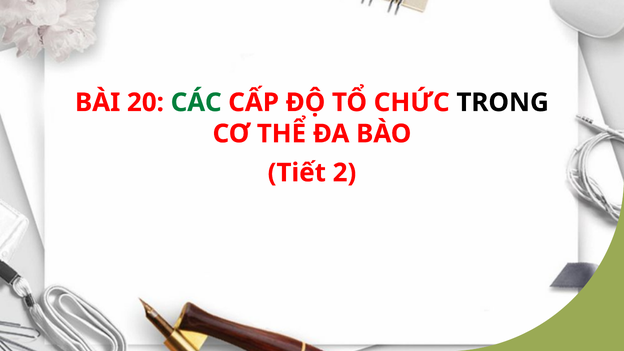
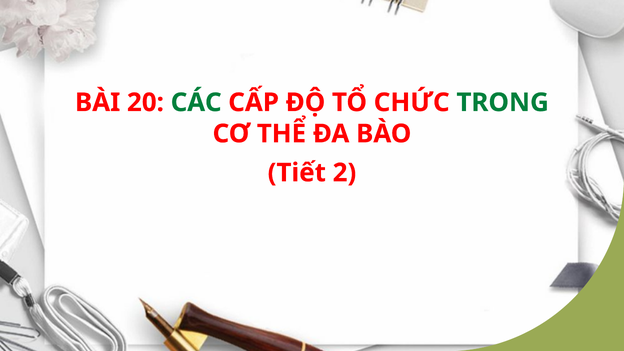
TRONG colour: black -> green (503, 103)
